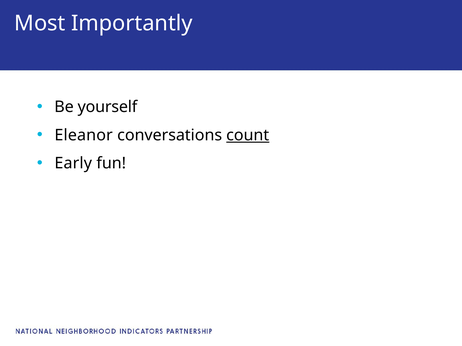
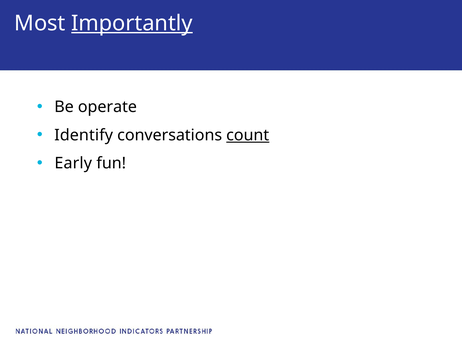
Importantly underline: none -> present (132, 23)
yourself: yourself -> operate (107, 107)
Eleanor: Eleanor -> Identify (84, 135)
